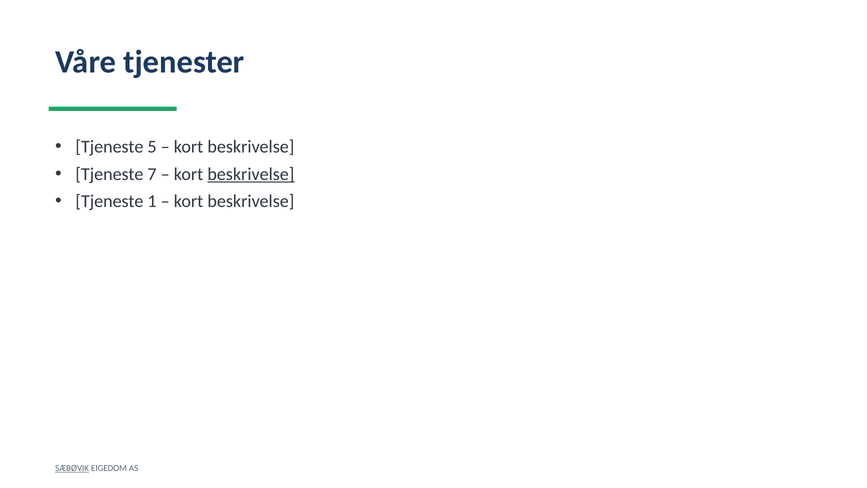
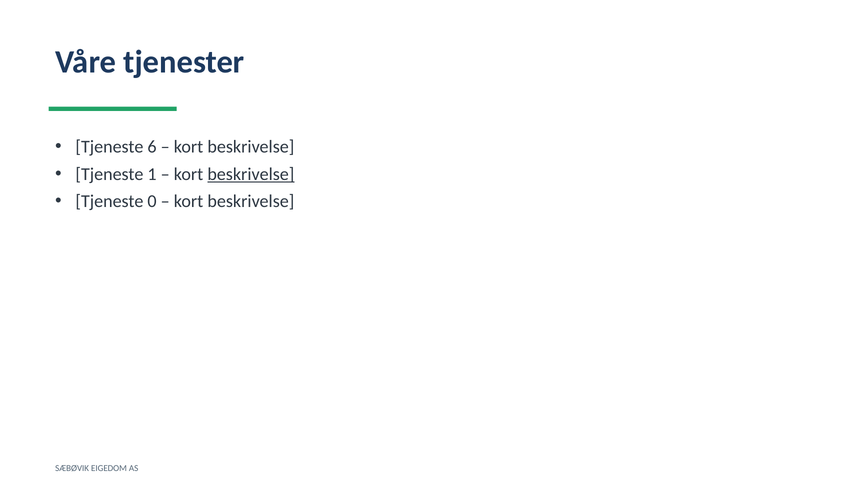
5: 5 -> 6 (152, 147)
7: 7 -> 1 (152, 174)
1: 1 -> 0 (152, 201)
SÆBØVIK underline: present -> none (72, 468)
